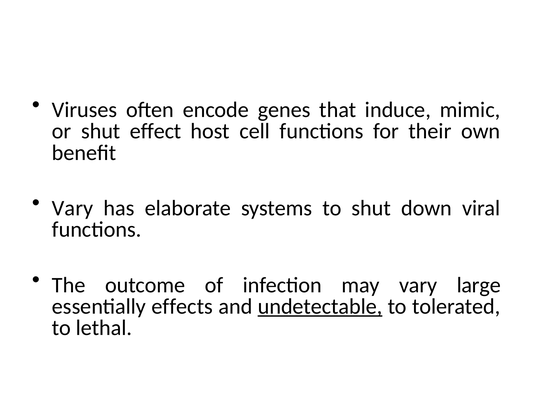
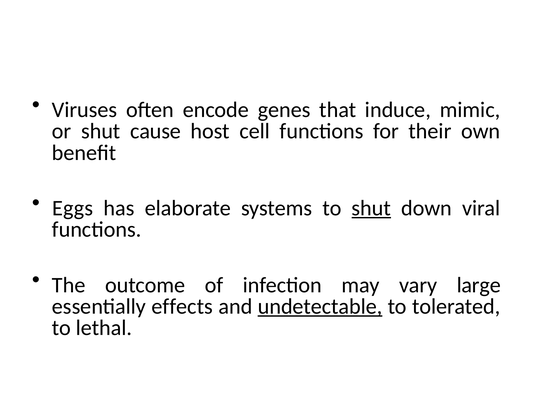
effect: effect -> cause (156, 131)
Vary: Vary -> Eggs (73, 208)
shut underline: none -> present (371, 208)
